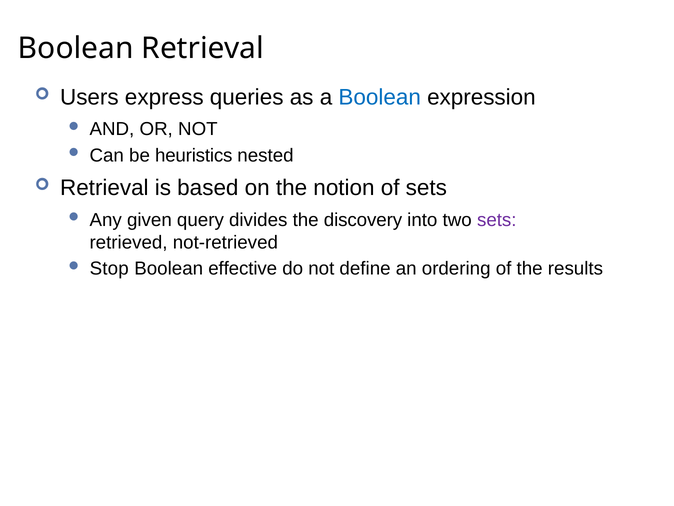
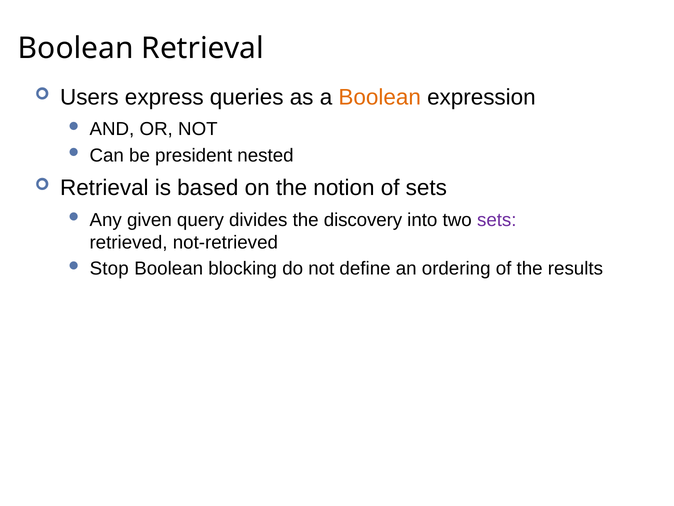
Boolean colour: blue -> orange (380, 97)
heuristics: heuristics -> president (194, 155)
effective: effective -> blocking (243, 268)
